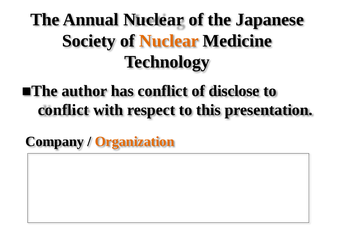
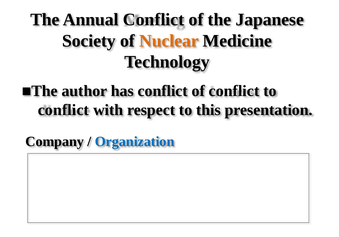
Annual Nuclear: Nuclear -> Conflict (154, 20)
of disclose: disclose -> conflict (234, 91)
Organization colour: orange -> blue (135, 142)
